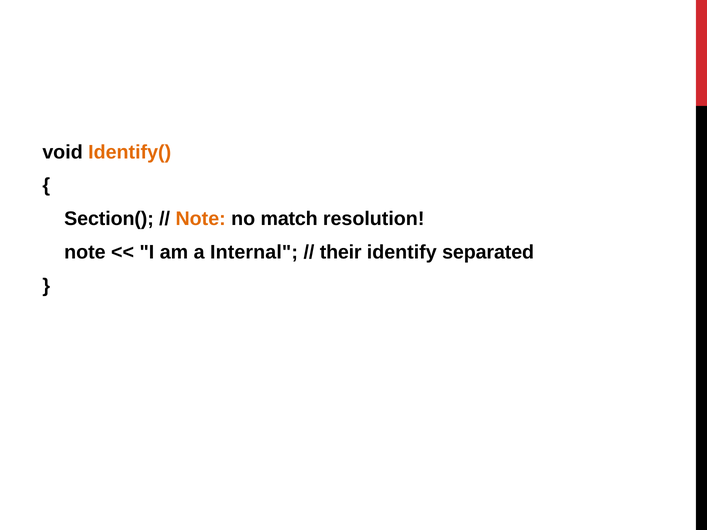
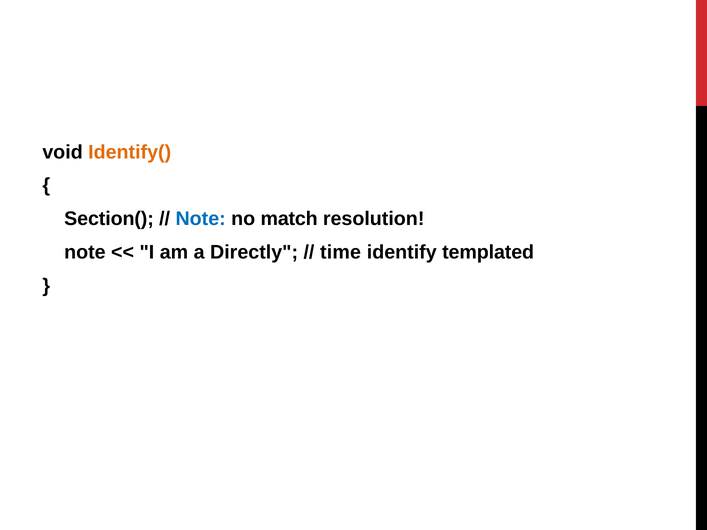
Note colour: orange -> blue (201, 219)
Internal: Internal -> Directly (254, 252)
their: their -> time (341, 252)
separated: separated -> templated (488, 252)
